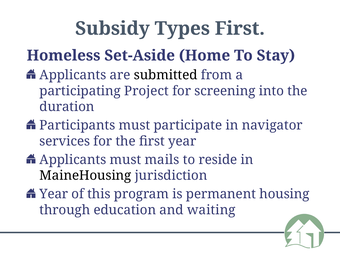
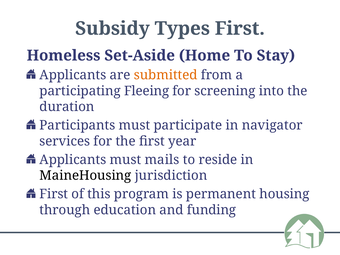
submitted colour: black -> orange (166, 75)
Project: Project -> Fleeing (147, 91)
Year: Year -> First (54, 194)
waiting: waiting -> funding (212, 210)
